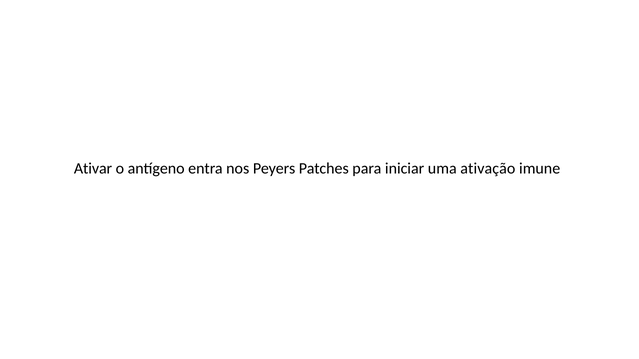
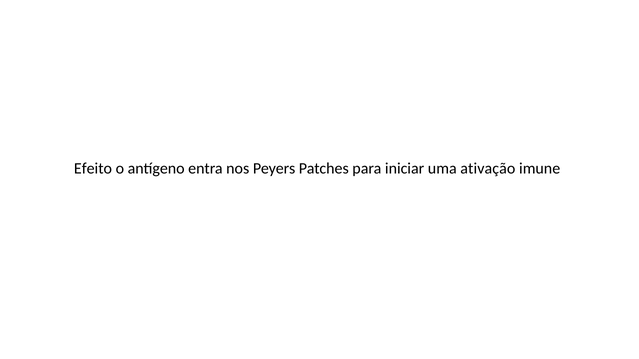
Ativar: Ativar -> Efeito (93, 169)
